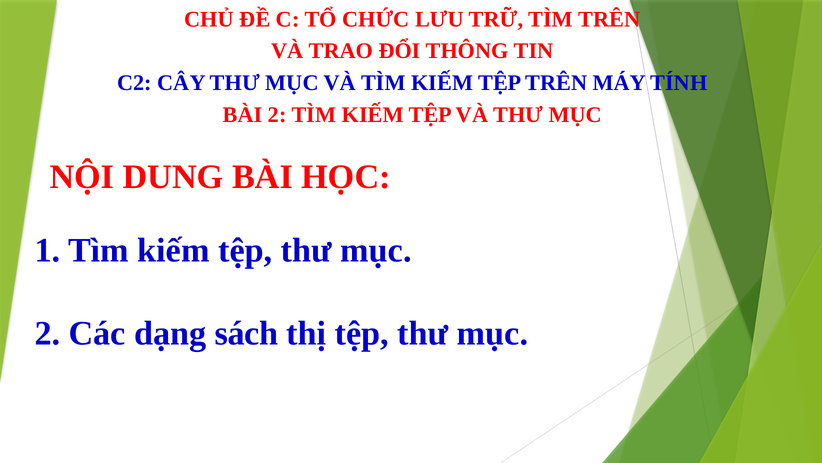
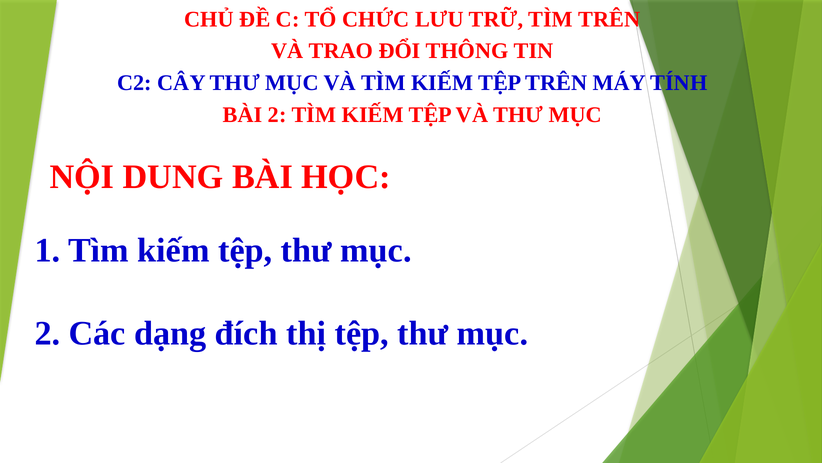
sách: sách -> đích (246, 333)
